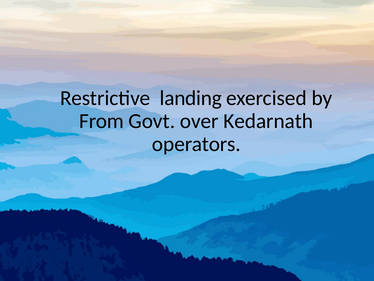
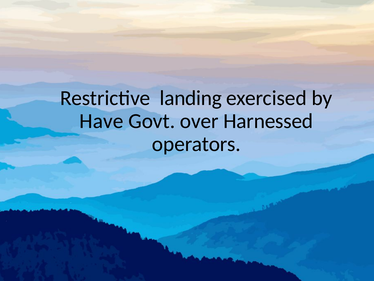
From: From -> Have (101, 121)
Kedarnath: Kedarnath -> Harnessed (268, 121)
